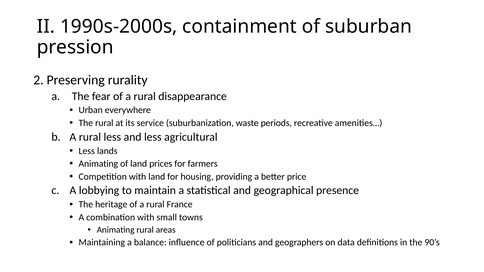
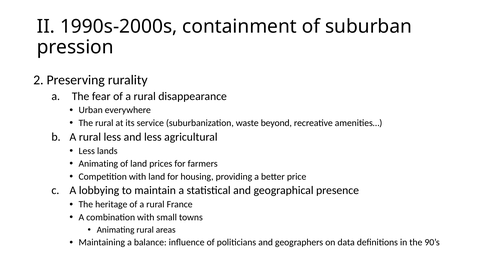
periods: periods -> beyond (276, 123)
